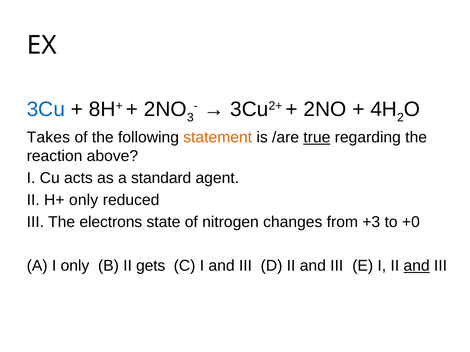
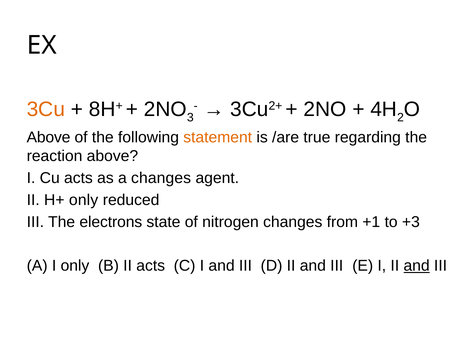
3Cu colour: blue -> orange (46, 109)
Takes: Takes -> Above (49, 138)
true underline: present -> none (317, 138)
a standard: standard -> changes (161, 178)
+3: +3 -> +1 (371, 222)
+0: +0 -> +3 (411, 222)
II gets: gets -> acts (151, 266)
